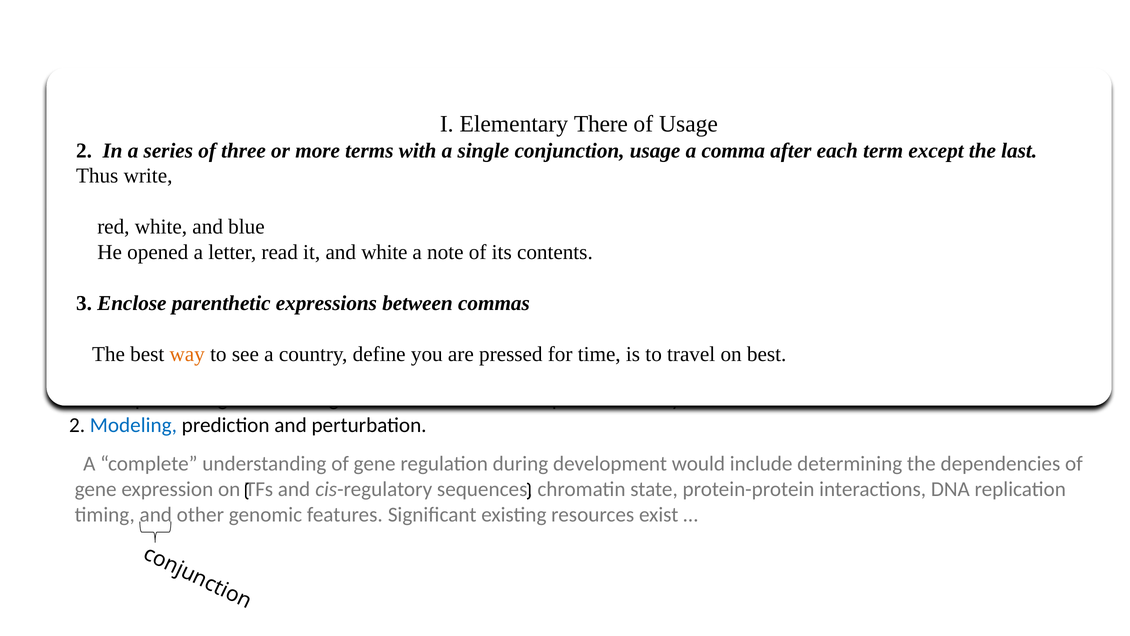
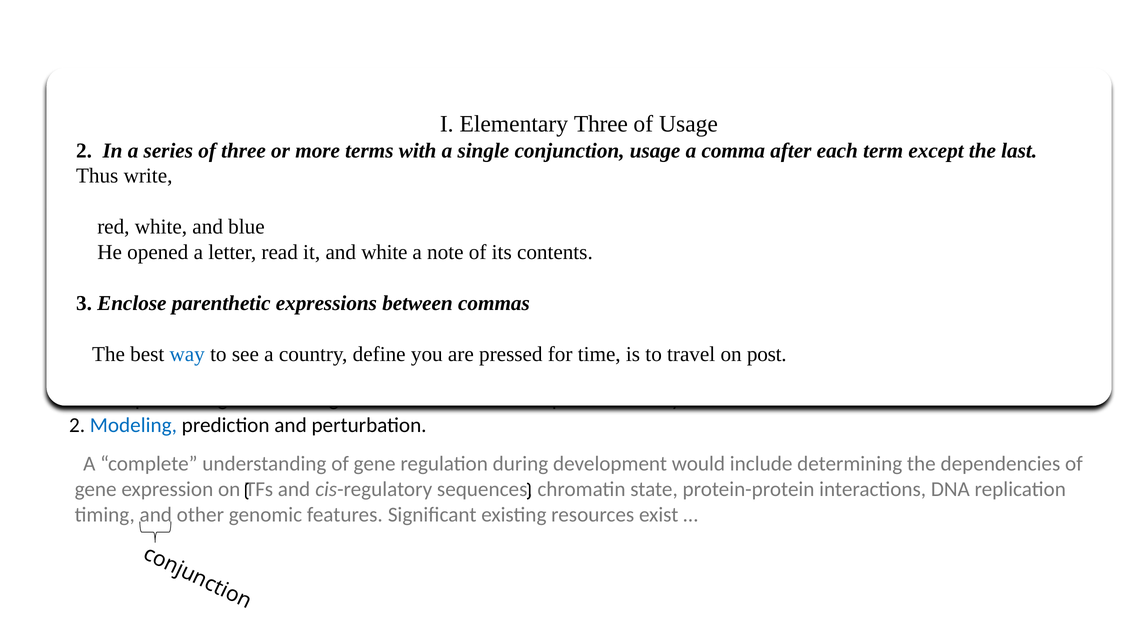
Elementary There: There -> Three (601, 124)
way colour: orange -> blue (187, 354)
on best: best -> post (767, 354)
